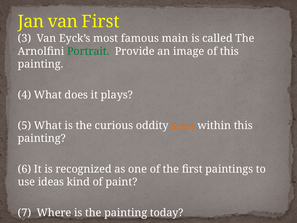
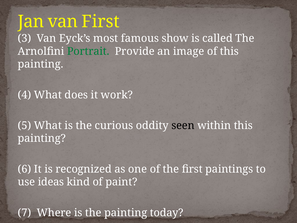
main: main -> show (175, 38)
plays: plays -> work (117, 95)
seen colour: orange -> black (183, 125)
